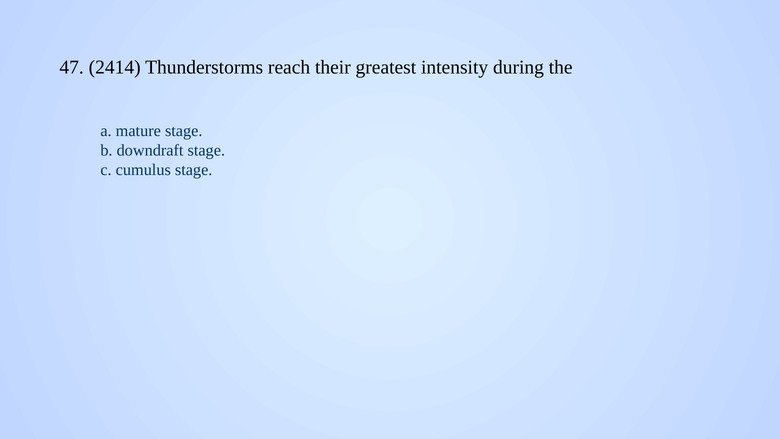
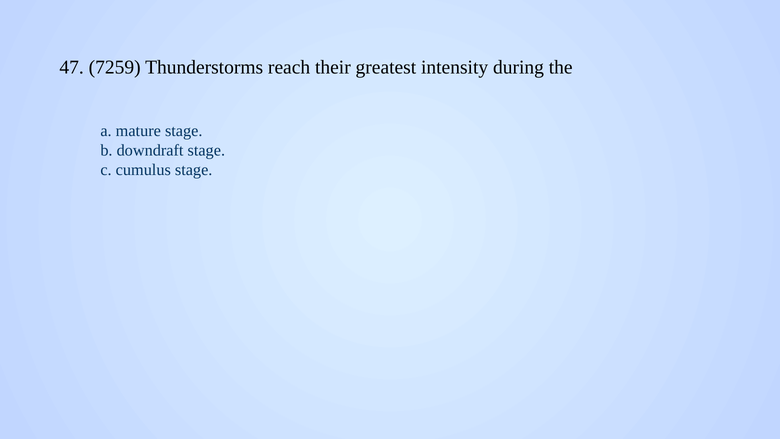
2414: 2414 -> 7259 (115, 67)
